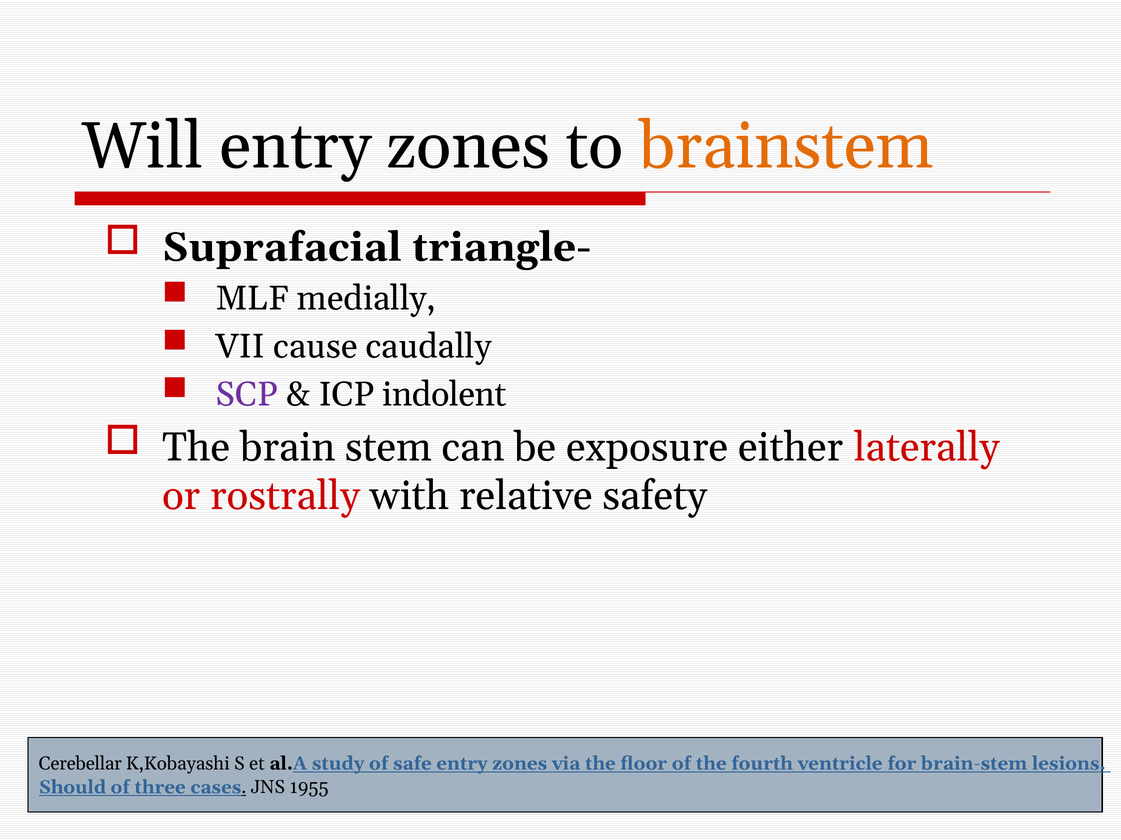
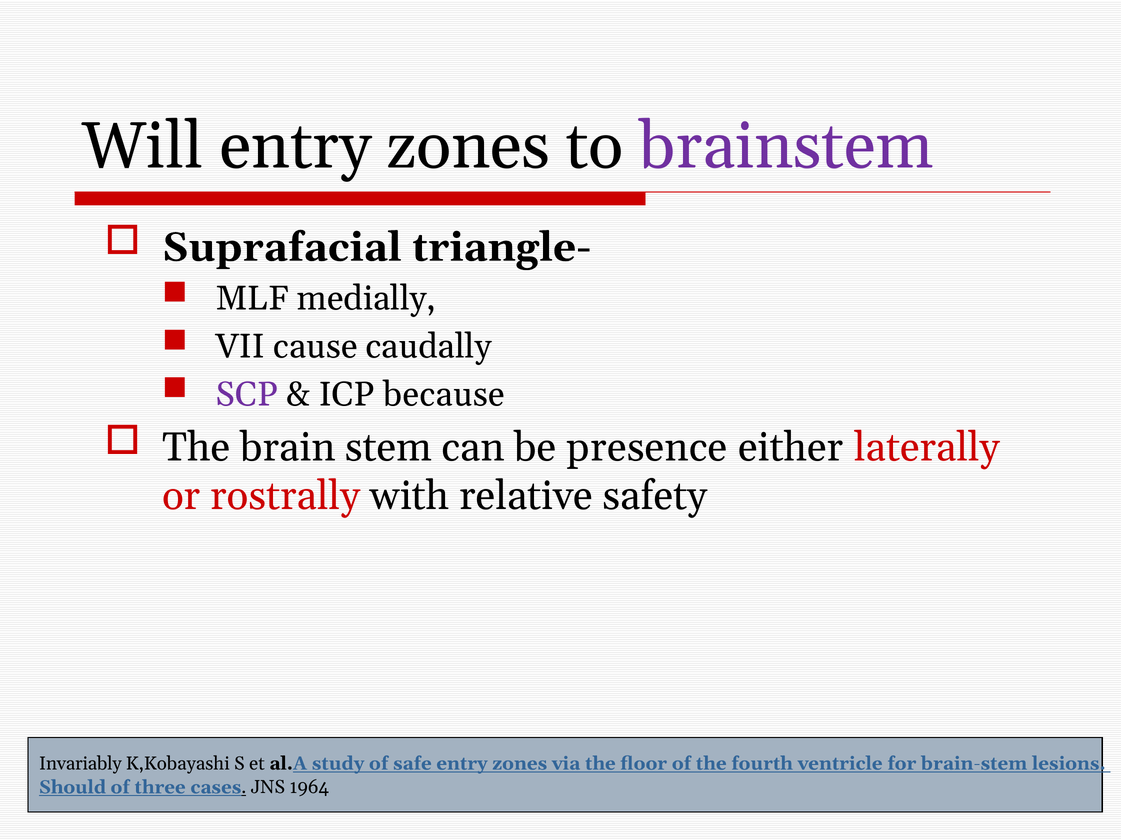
brainstem colour: orange -> purple (786, 146)
indolent: indolent -> because (444, 395)
exposure: exposure -> presence (647, 448)
Cerebellar: Cerebellar -> Invariably (80, 764)
1955: 1955 -> 1964 (309, 788)
